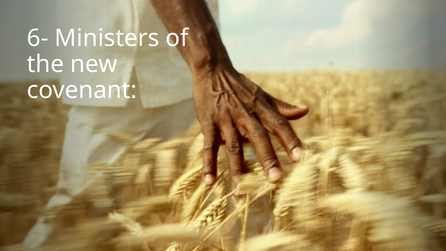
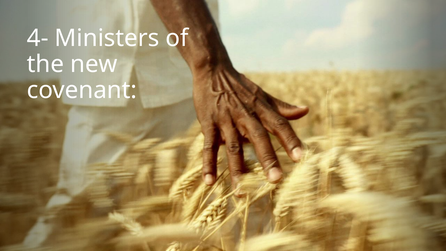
6-: 6- -> 4- (38, 38)
